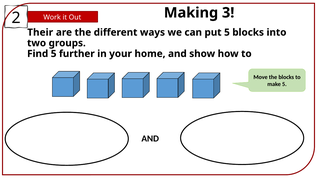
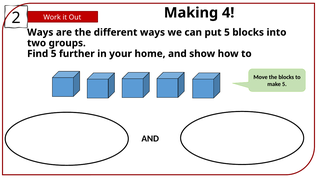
3: 3 -> 4 (228, 13)
Their: Their -> Ways (40, 32)
